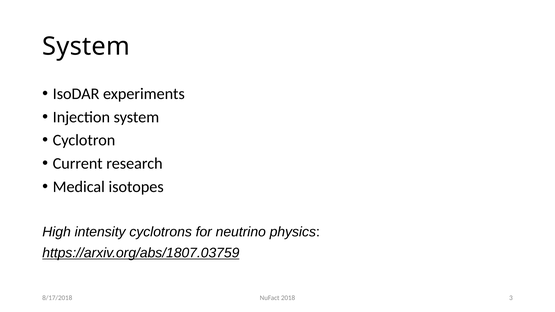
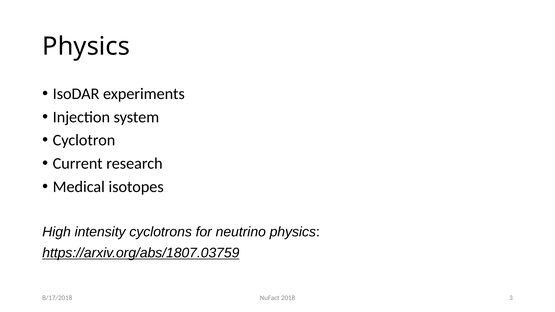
System: System -> Physics (86, 47)
